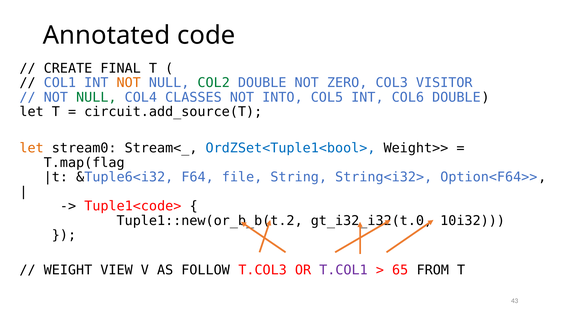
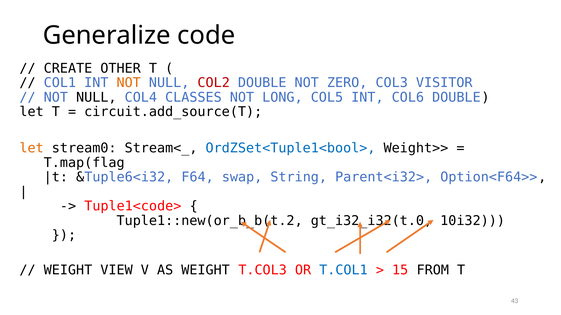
Annotated: Annotated -> Generalize (107, 35)
FINAL: FINAL -> OTHER (121, 68)
COL2 colour: green -> red (214, 83)
NULL colour: green -> black (96, 98)
INTO: INTO -> LONG (282, 98)
file: file -> swap (242, 178)
String<i32>: String<i32> -> Parent<i32> (384, 178)
AS FOLLOW: FOLLOW -> WEIGHT (206, 270)
T.COL1 colour: purple -> blue (343, 270)
65: 65 -> 15 (400, 270)
